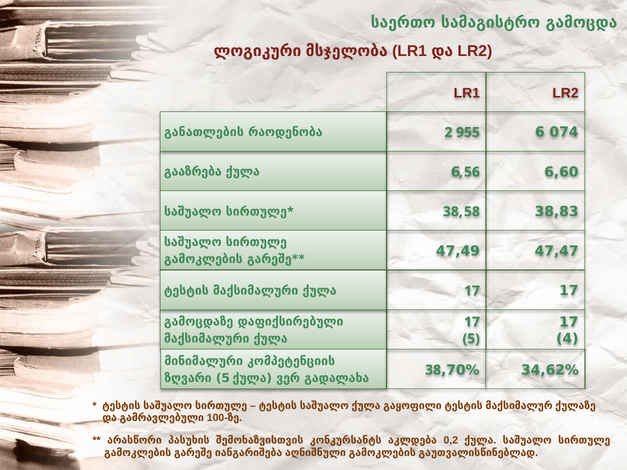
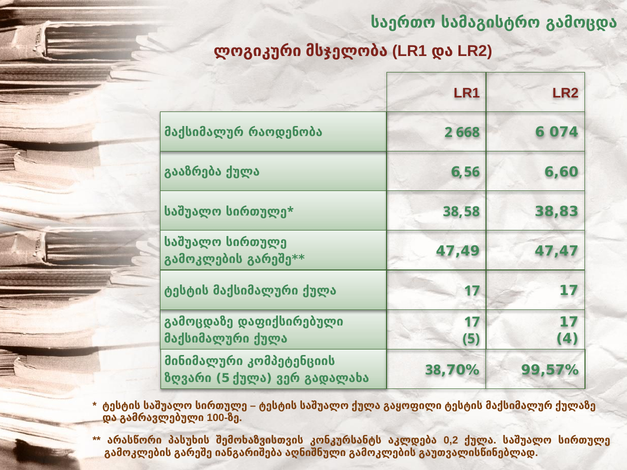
განათლების: განათლების -> მაქსიმალურ (204, 132)
955: 955 -> 668 (468, 132)
34,62%: 34,62% -> 99,57% (550, 370)
